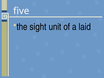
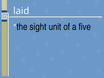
five: five -> laid (21, 11)
laid: laid -> five (85, 27)
